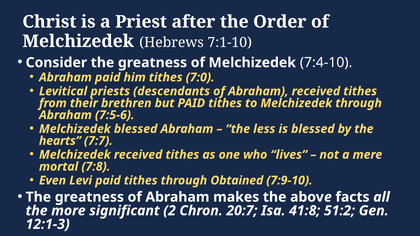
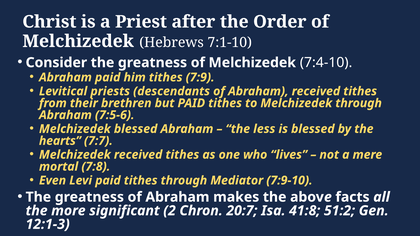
7:0: 7:0 -> 7:9 (200, 77)
Obtained: Obtained -> Mediator (237, 181)
